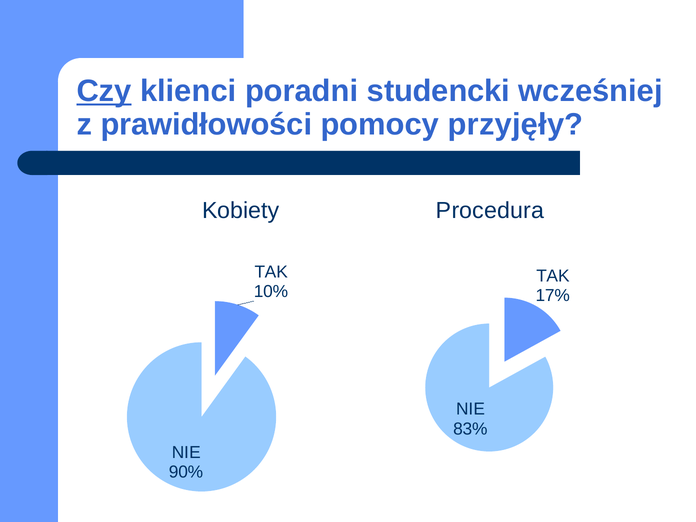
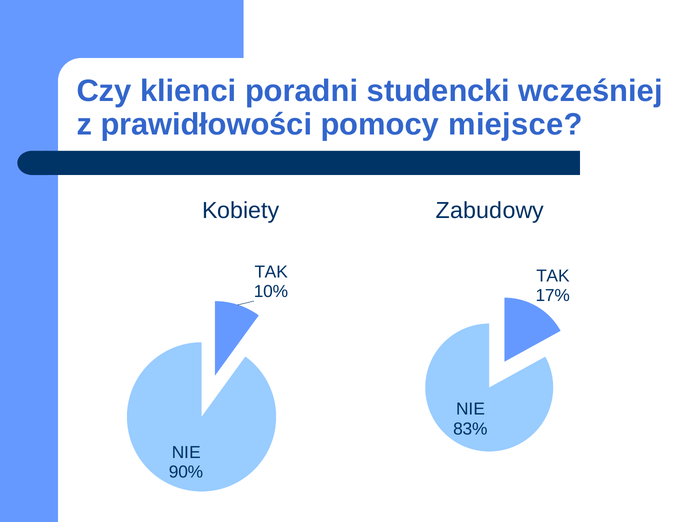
Czy underline: present -> none (104, 91)
przyjęły: przyjęły -> miejsce (515, 125)
Procedura: Procedura -> Zabudowy (490, 210)
